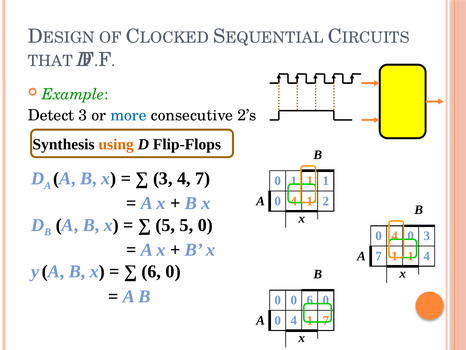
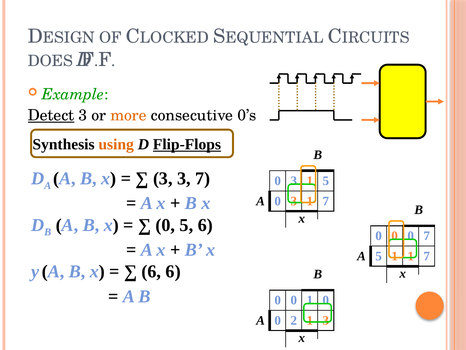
THAT: THAT -> DOES (50, 61)
Detect underline: none -> present (51, 115)
more colour: blue -> orange (129, 115)
2’s: 2’s -> 0’s (247, 115)
Flip-Flops underline: none -> present (187, 144)
3 4: 4 -> 3 (184, 178)
1: 1 -> 3 (294, 181)
1: 1 -> 5 (326, 181)
4: 4 -> 3 (294, 201)
2: 2 -> 7 (326, 201)
5: 5 -> 0 (165, 225)
5 0: 0 -> 6 (205, 225)
4: 4 -> 0 (395, 236)
0 3: 3 -> 7 (427, 236)
A 7: 7 -> 5 (379, 256)
1 1 4: 4 -> 7 (427, 256)
0: 0 -> 6 (173, 271)
0 6: 6 -> 1 (310, 300)
4: 4 -> 2 (294, 320)
1 7: 7 -> 3 (326, 320)
